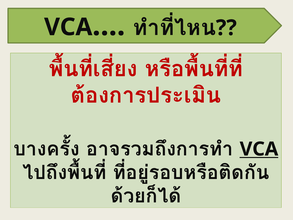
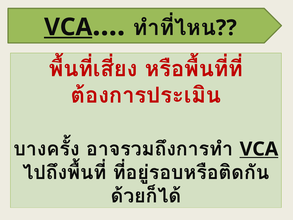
VCA underline: none -> present (68, 27)
